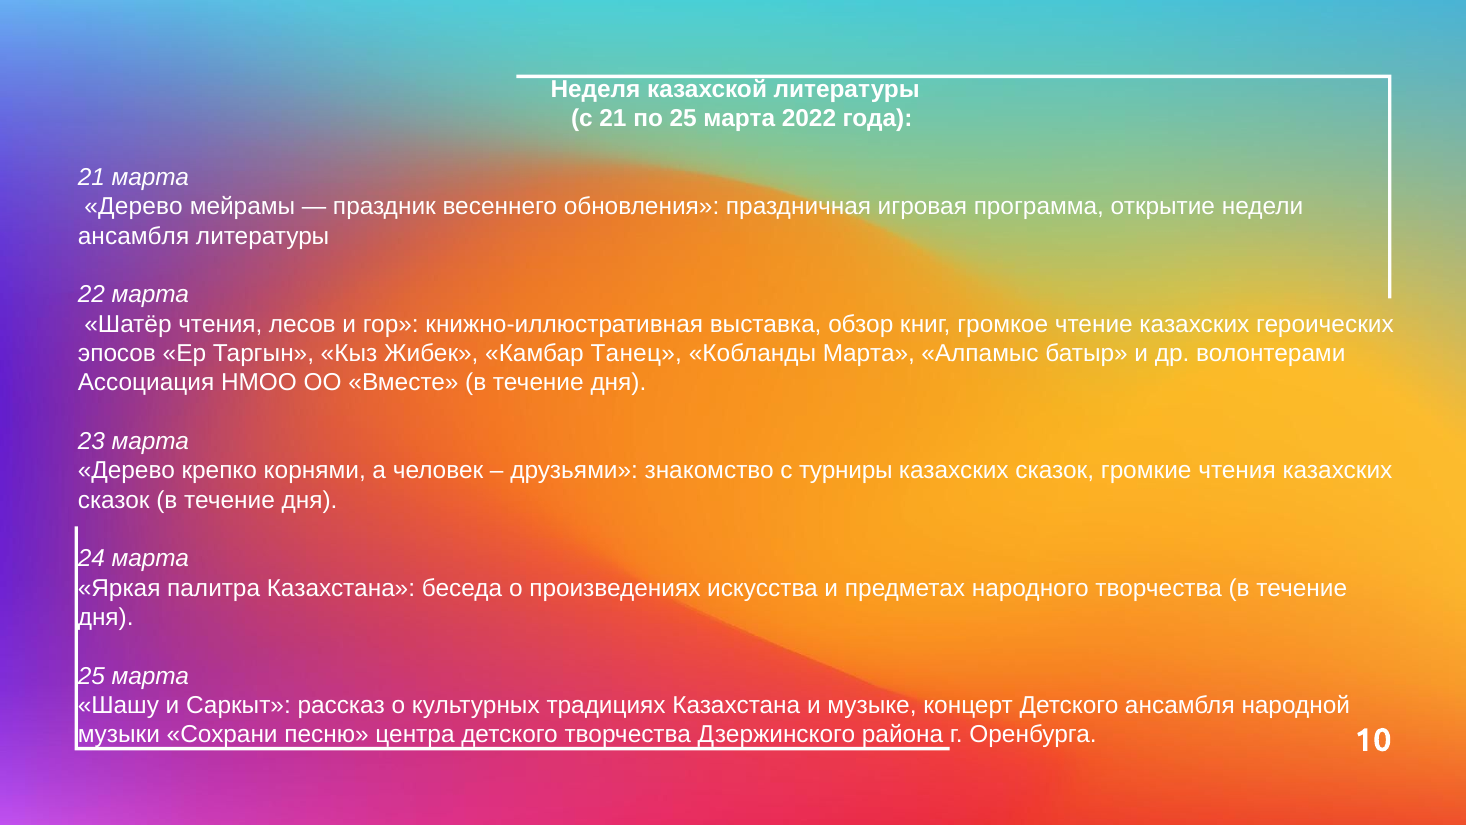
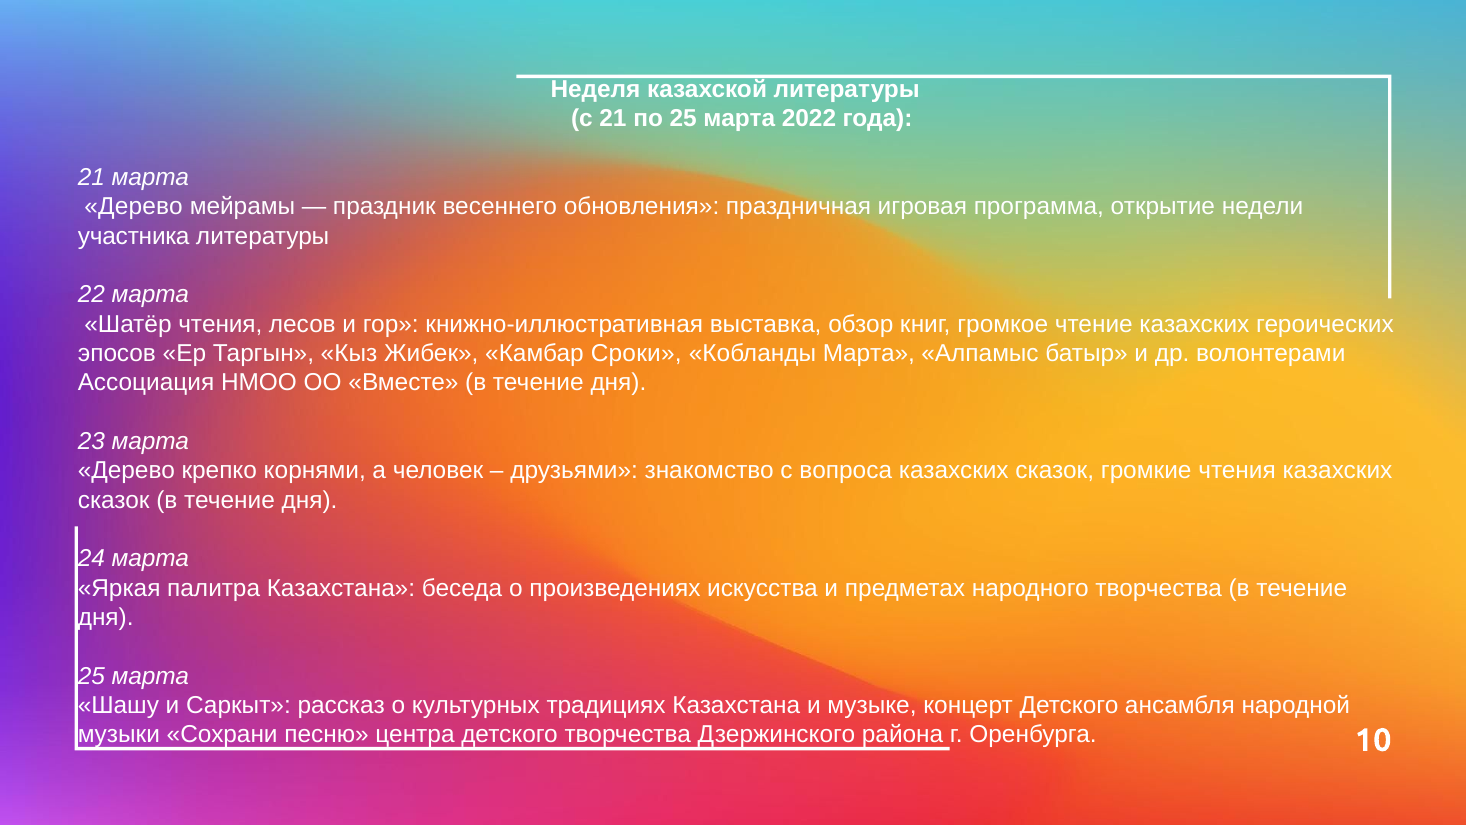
ансамбля: ансамбля -> участника (134, 236)
Танец: Танец -> Сроки (636, 353)
турниры: турниры -> вопроса (846, 471)
